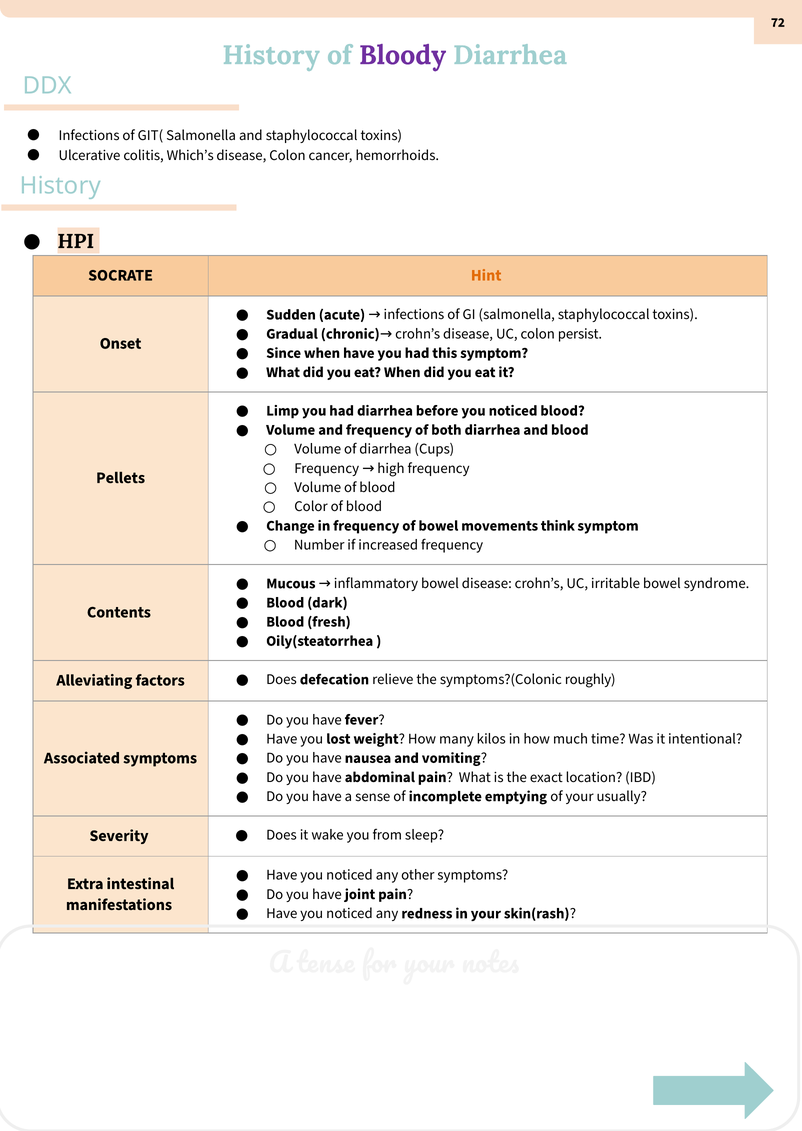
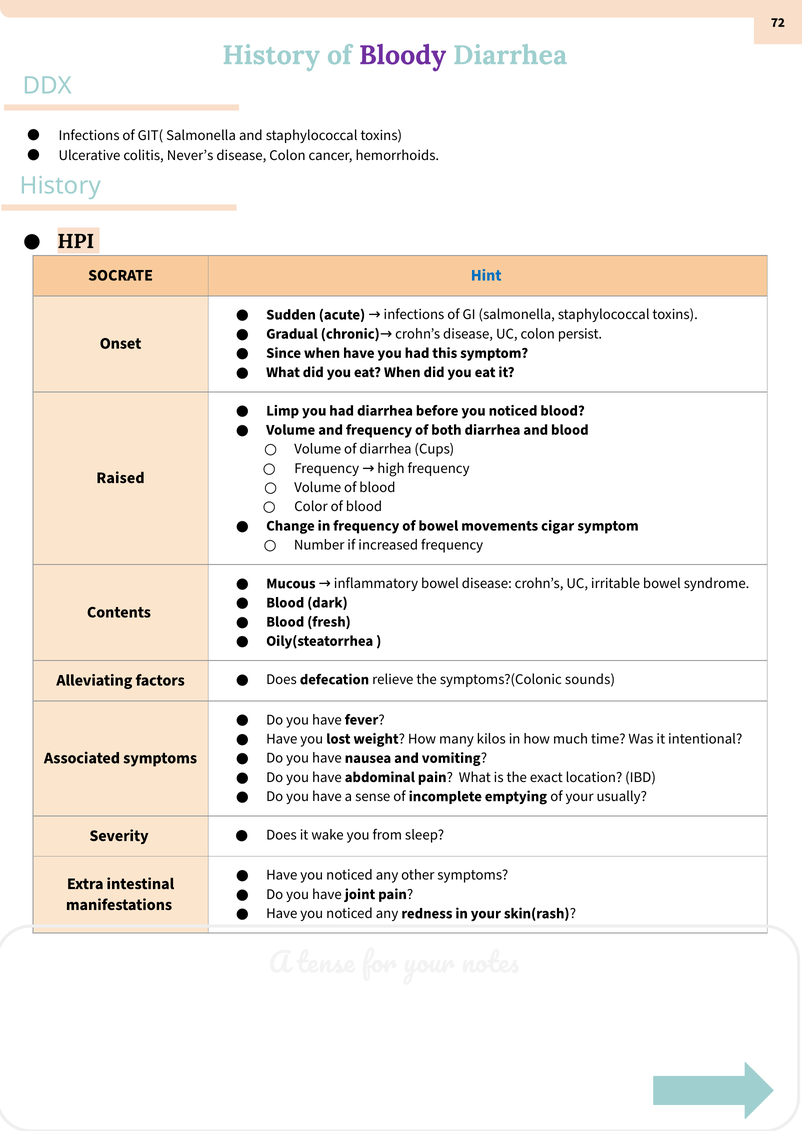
Which’s: Which’s -> Never’s (190, 156)
Hint colour: orange -> blue (486, 275)
Pellets: Pellets -> Raised (120, 478)
think: think -> cigar (558, 526)
roughly: roughly -> sounds (590, 679)
